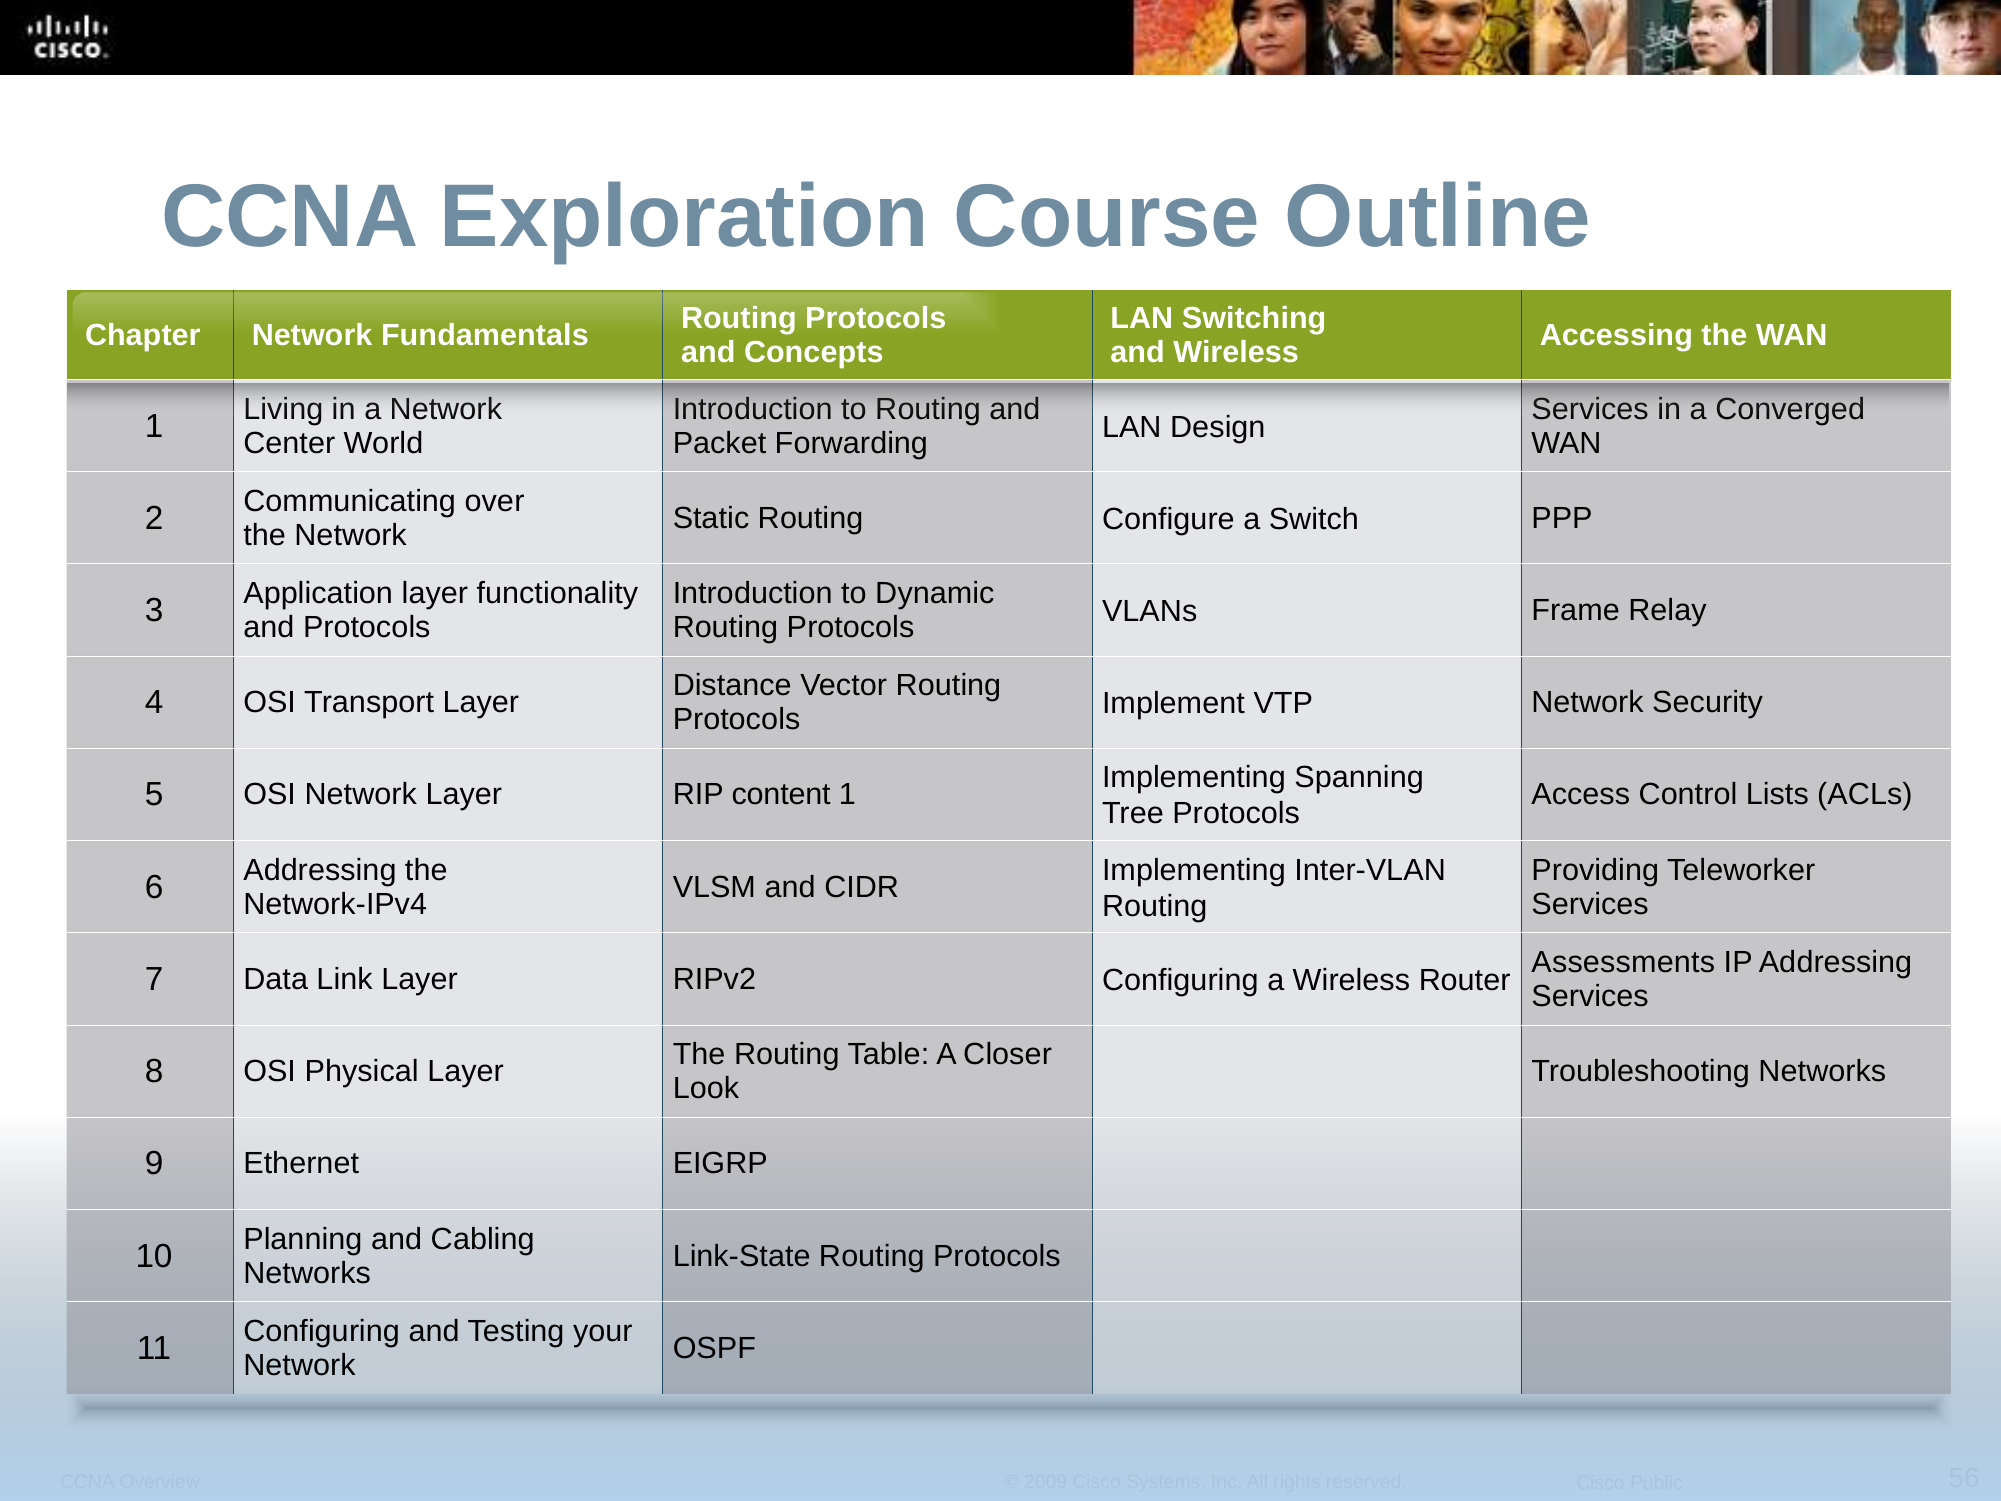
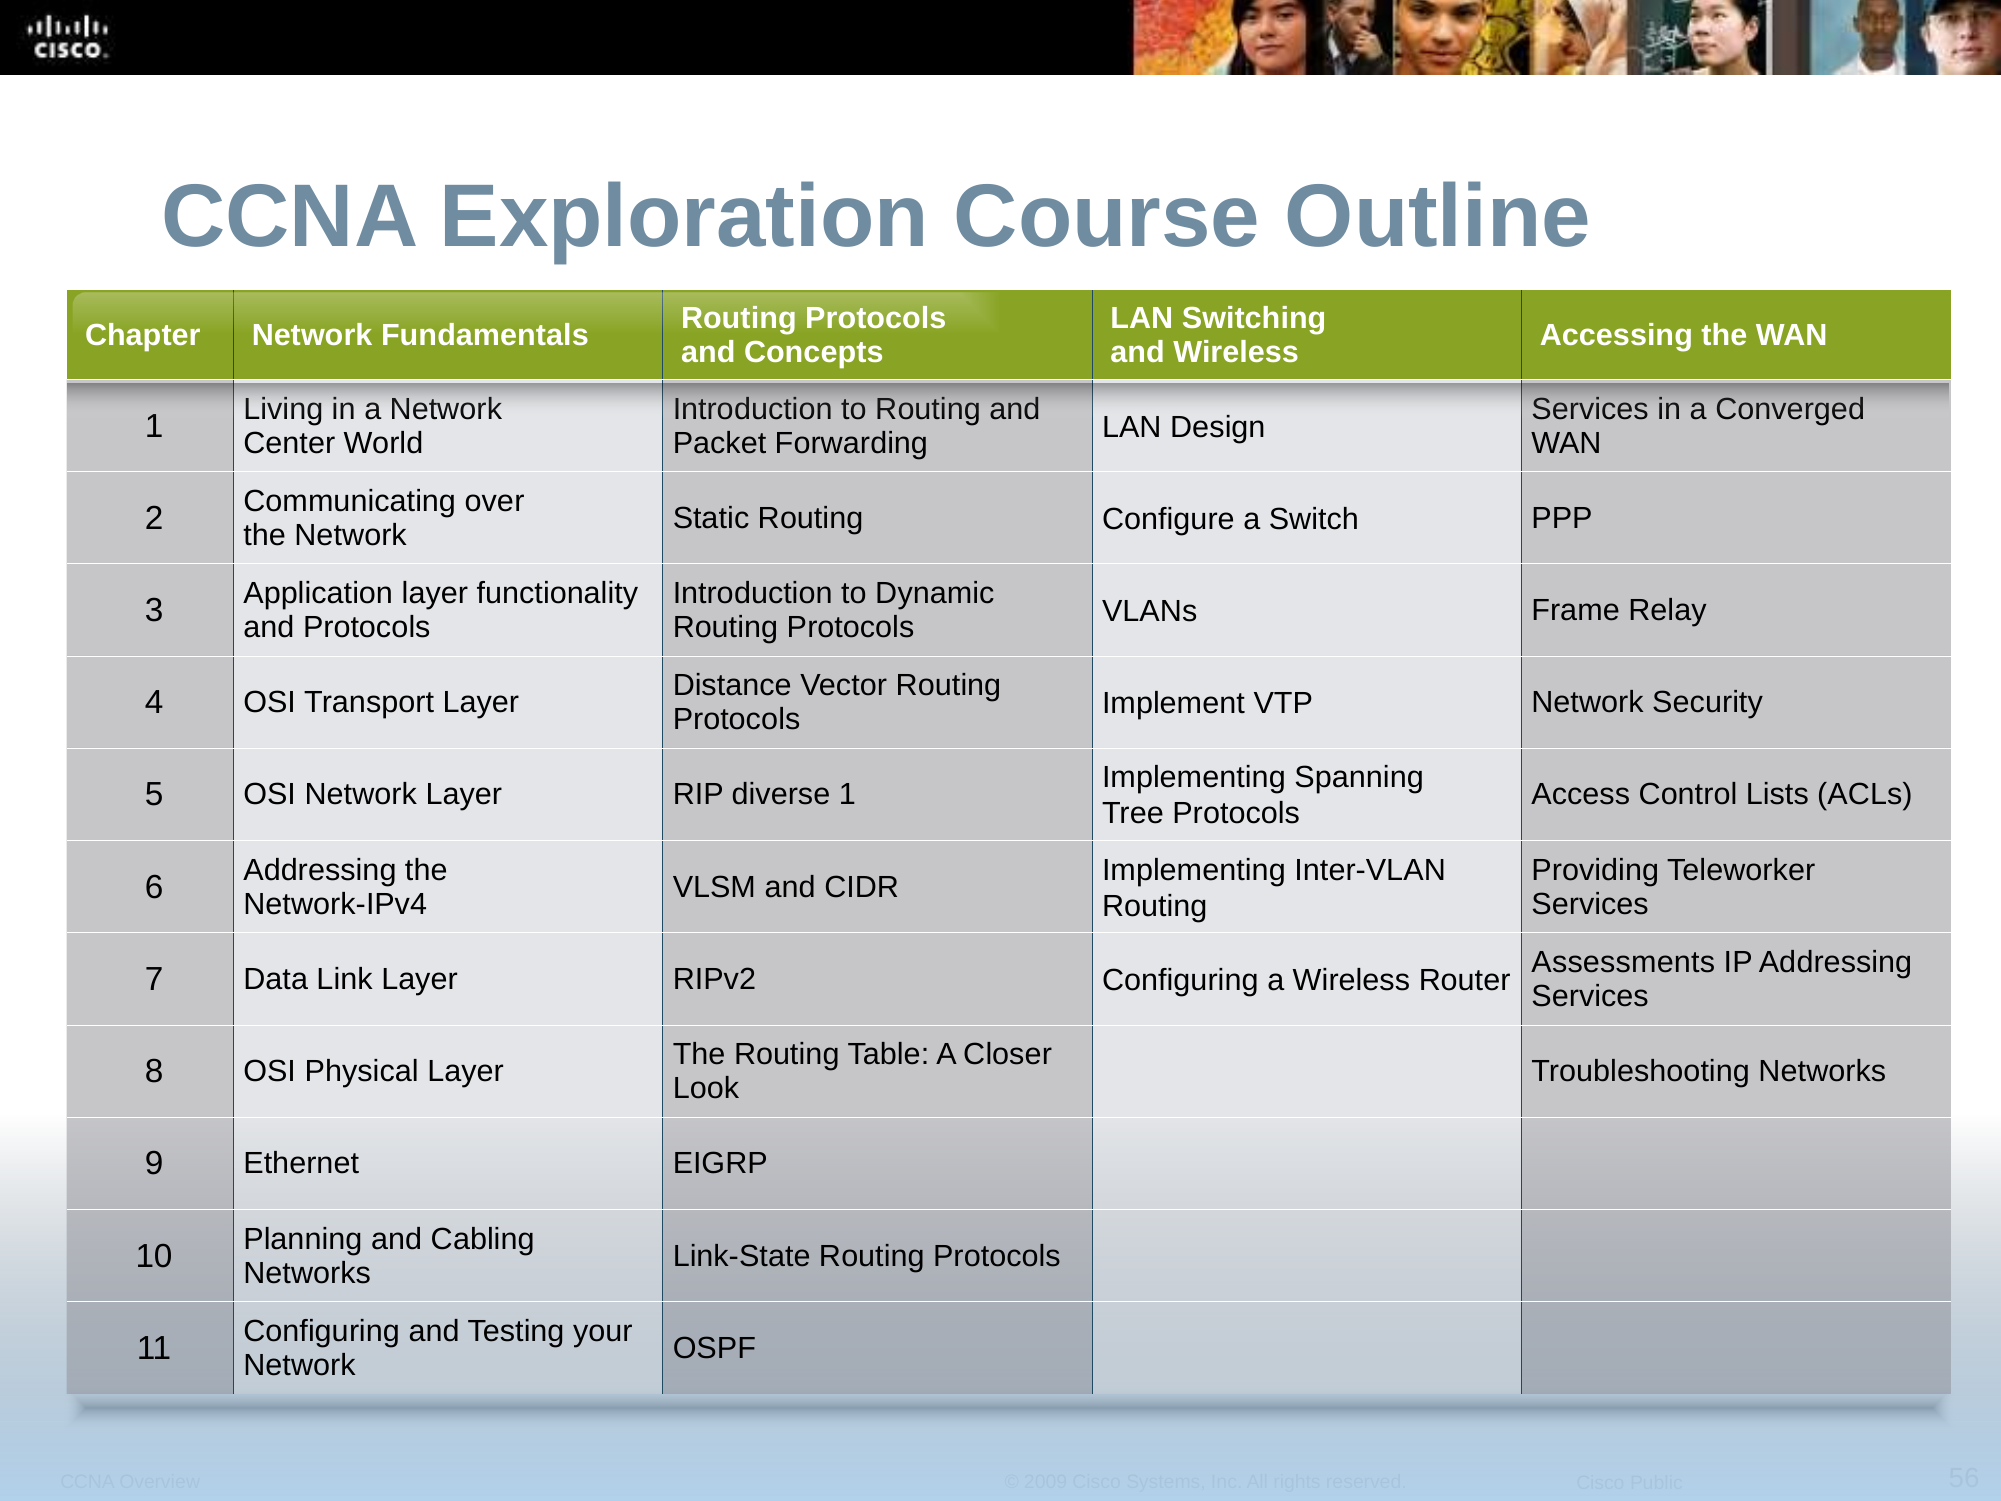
content: content -> diverse (781, 794)
